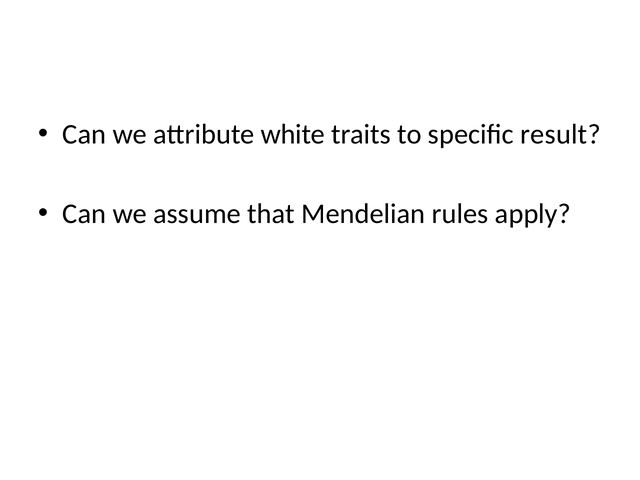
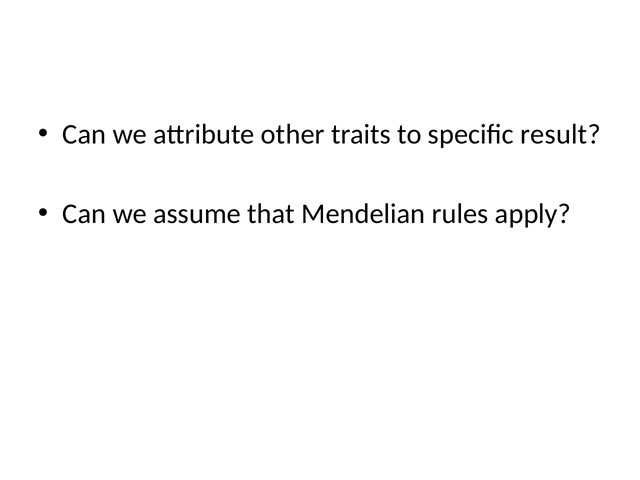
white: white -> other (293, 134)
